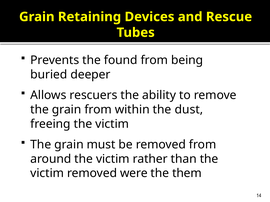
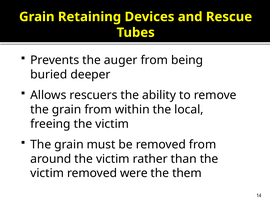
found: found -> auger (121, 60)
dust: dust -> local (189, 110)
